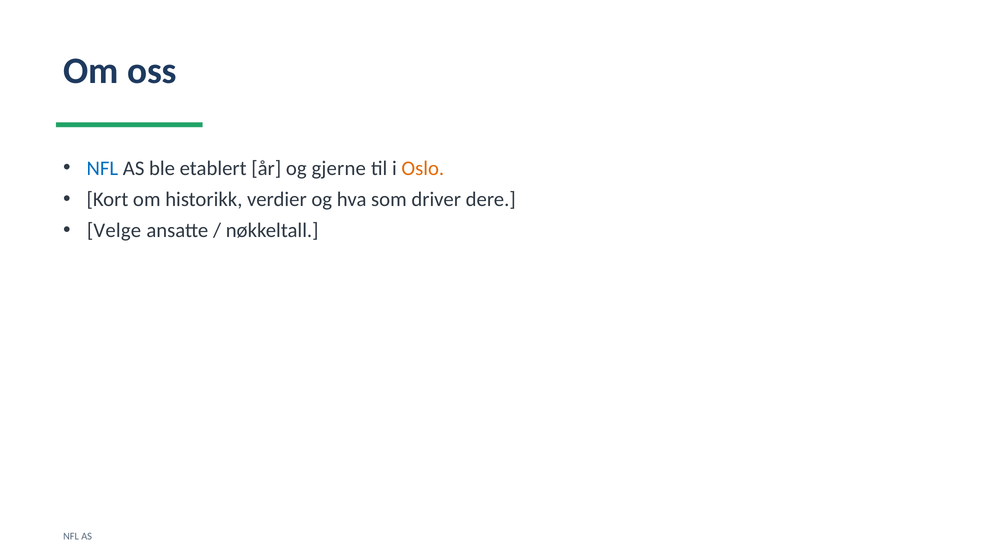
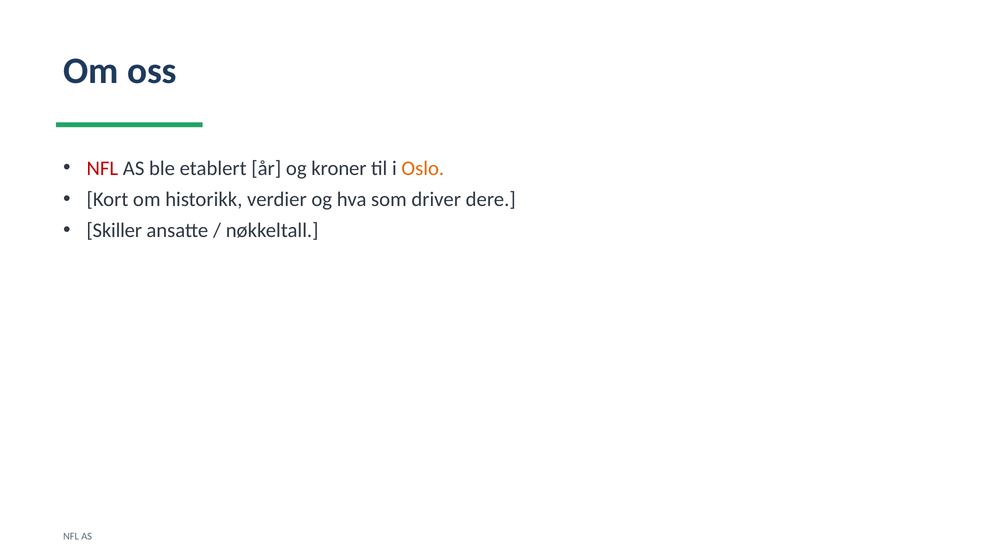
NFL colour: blue -> red (102, 168)
gjerne: gjerne -> kroner (339, 168)
Velge: Velge -> Skiller (114, 231)
